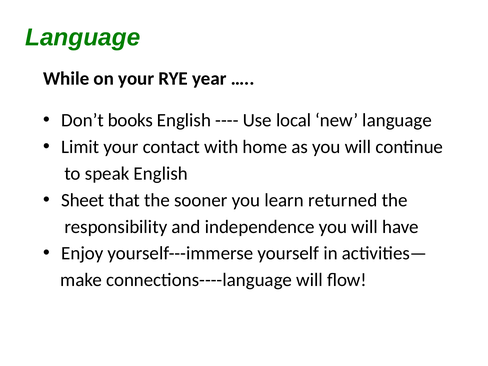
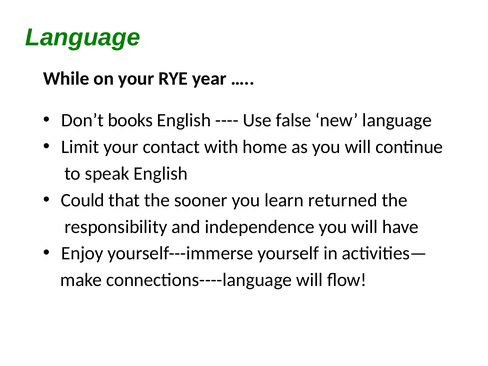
local: local -> false (294, 120)
Sheet: Sheet -> Could (83, 200)
